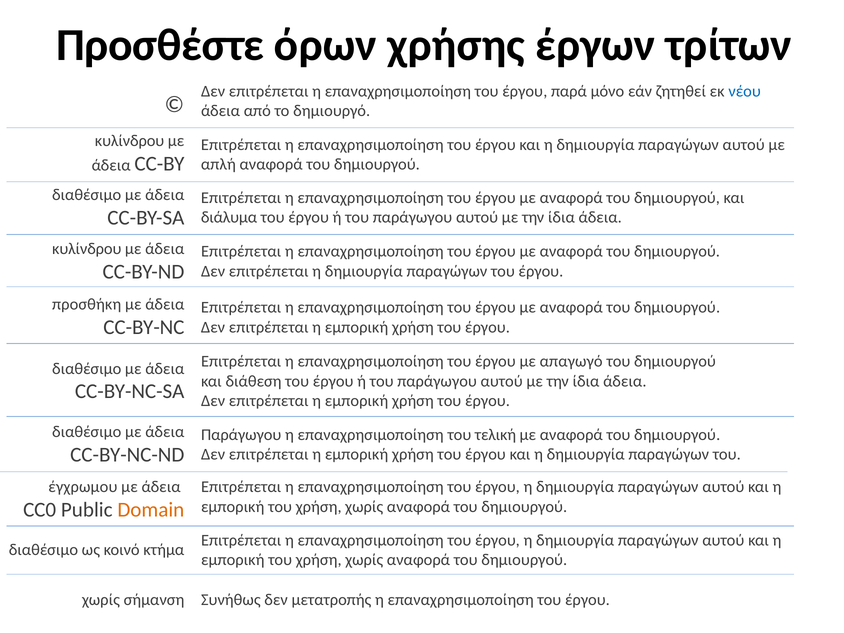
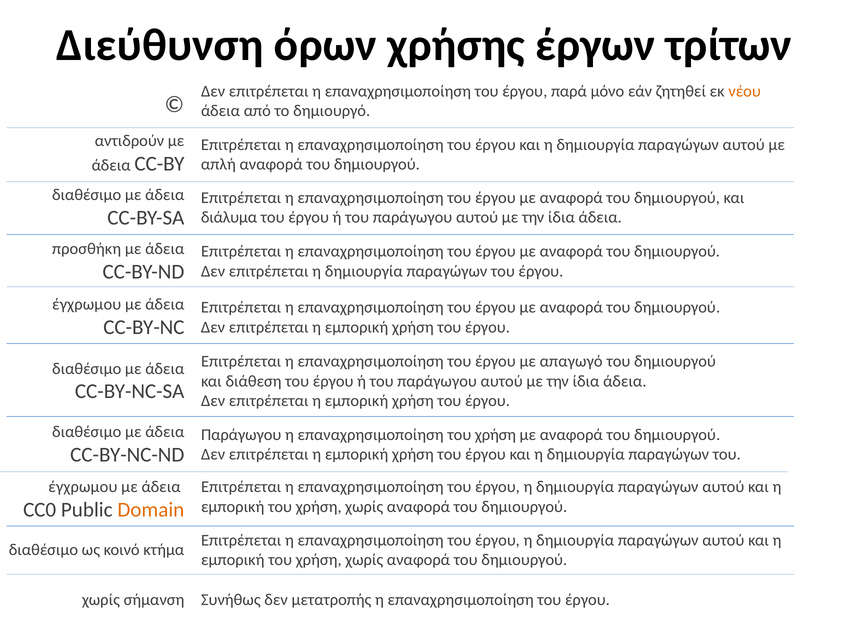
Προσθέστε: Προσθέστε -> Διεύθυνση (160, 45)
νέου colour: blue -> orange (745, 91)
κυλίνδρου: κυλίνδρου -> αντιδρούν (129, 141)
κυλίνδρου: κυλίνδρου -> προσθήκη (87, 249)
προσθήκη: προσθήκη -> έγχρωμου (87, 304)
επαναχρησιμοποίηση του τελική: τελική -> χρήση (496, 435)
